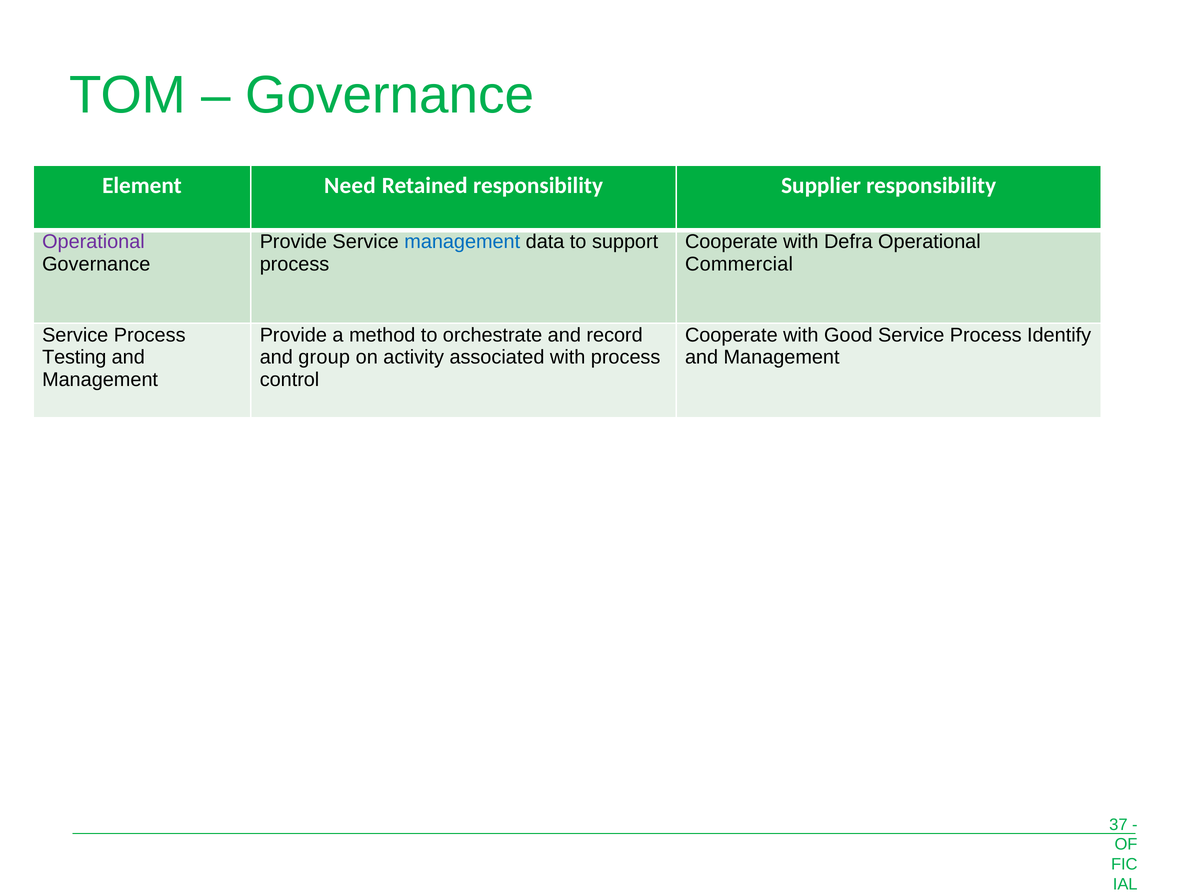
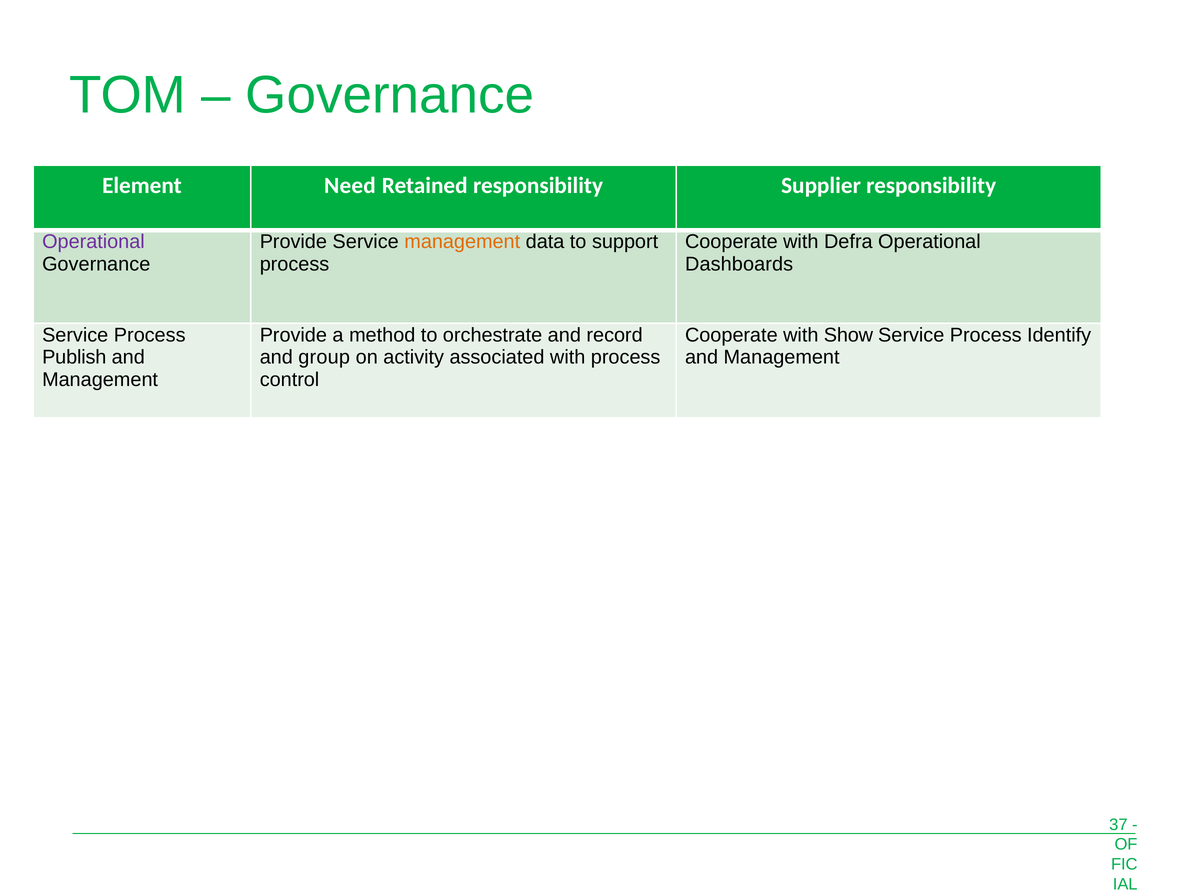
management colour: blue -> orange (462, 242)
Commercial: Commercial -> Dashboards (739, 264)
Good: Good -> Show (848, 335)
Testing: Testing -> Publish (74, 357)
